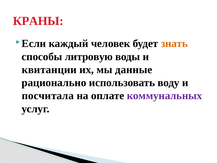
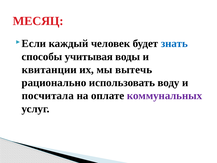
КРАНЫ: КРАНЫ -> МЕСЯЦ (38, 21)
знать colour: orange -> blue (174, 43)
литровую: литровую -> учитывая (89, 57)
данные: данные -> вытечь (134, 70)
